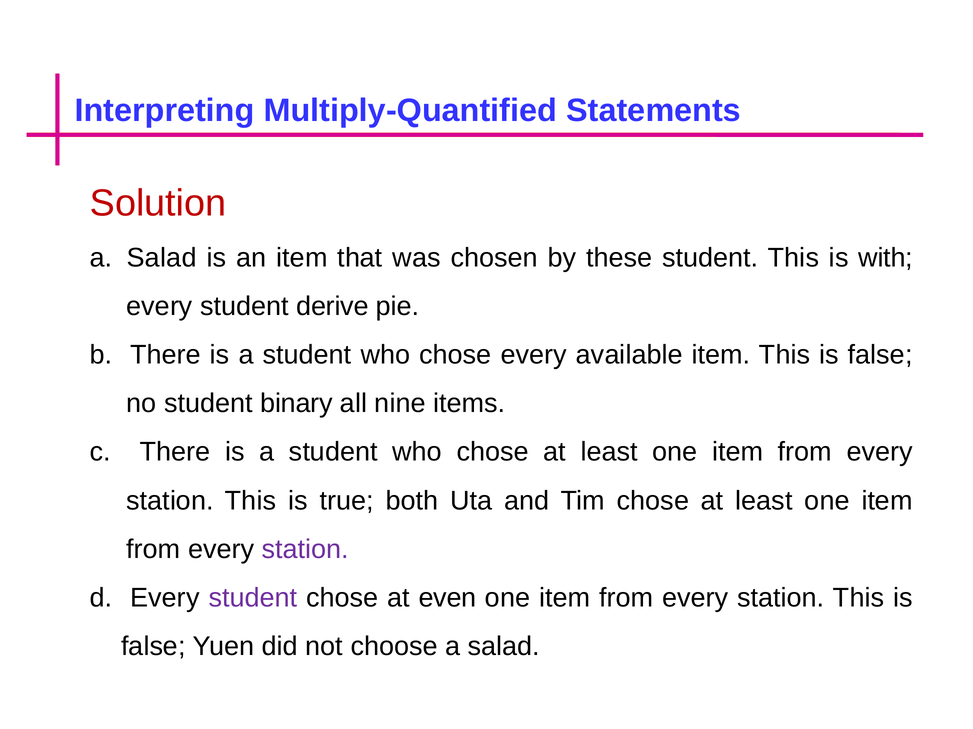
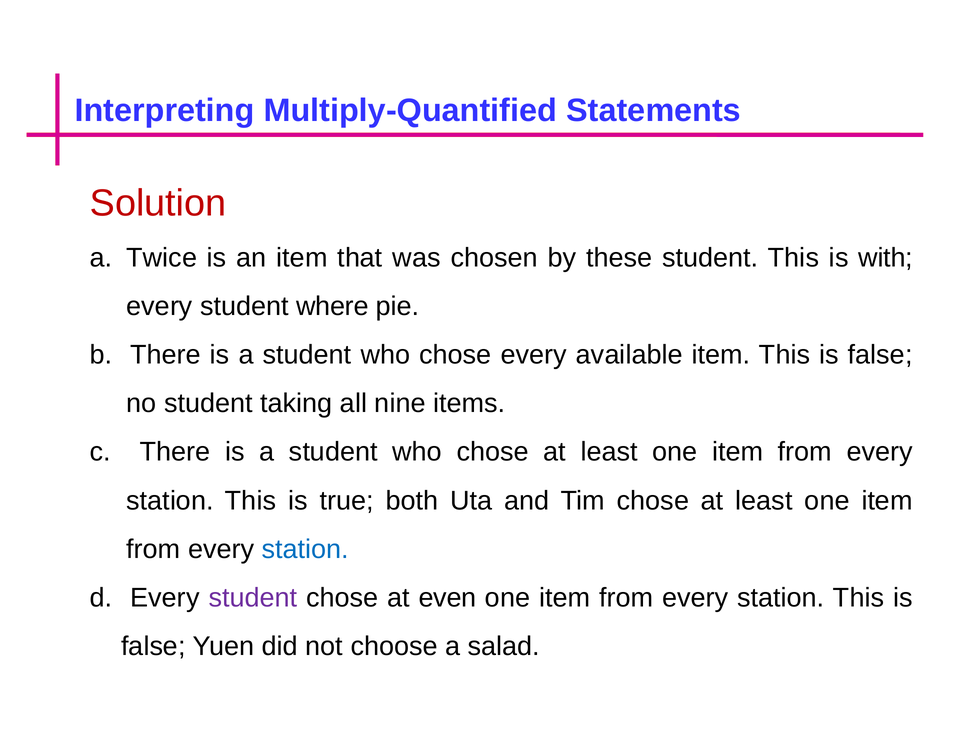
Salad: Salad -> Twice (162, 258)
derive: derive -> where (332, 307)
binary: binary -> taking (296, 404)
station colour: purple -> blue (305, 550)
